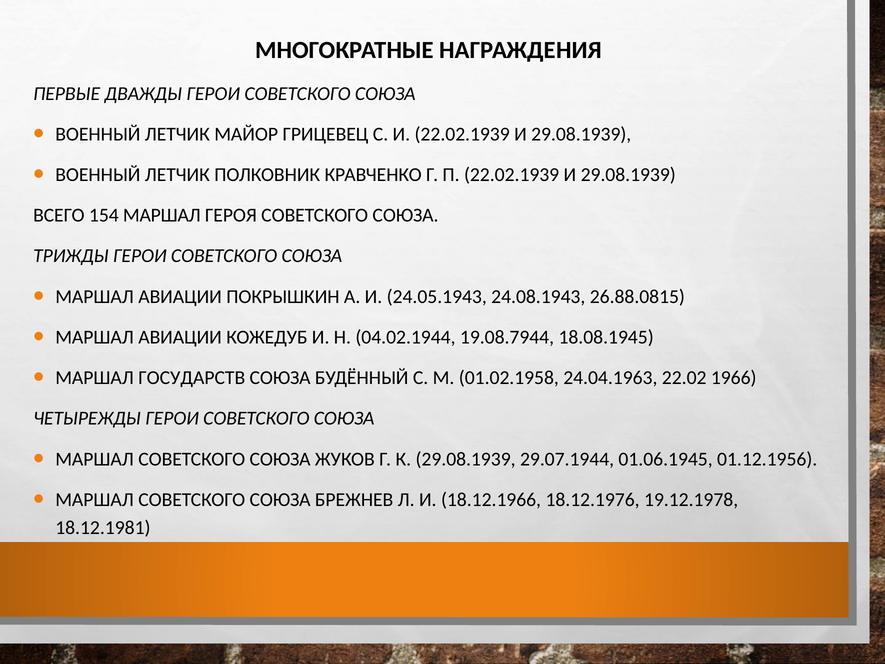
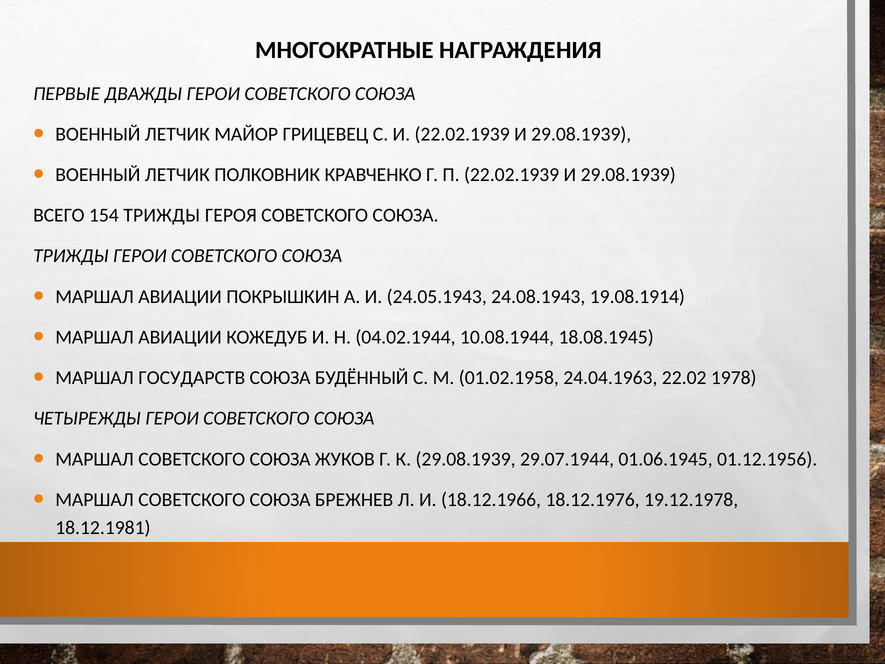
154 МАРШАЛ: МАРШАЛ -> ТРИЖДЫ (162, 215)
26.88.0815: 26.88.0815 -> 19.08.1914 (637, 297)
19.08.7944: 19.08.7944 -> 10.08.1944 (507, 337)
1966: 1966 -> 1978 (734, 378)
